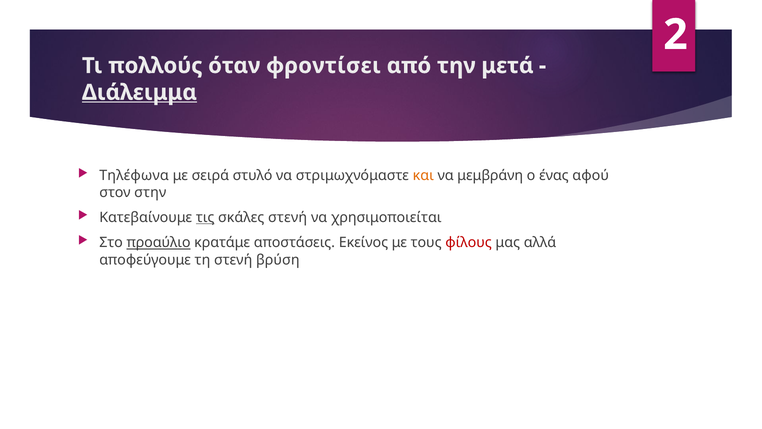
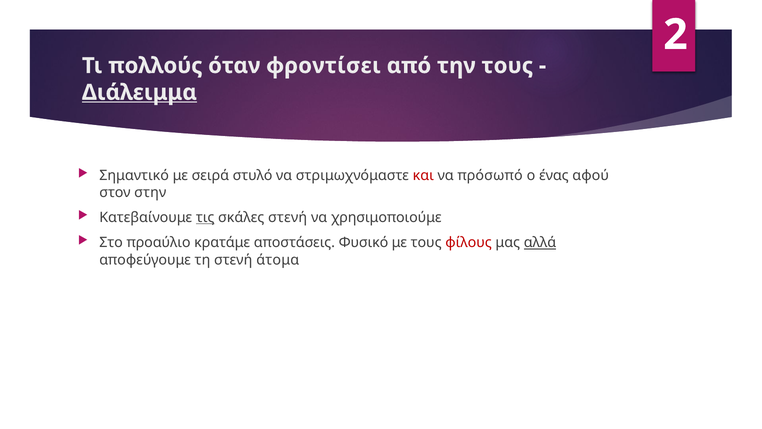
την μετά: μετά -> τους (507, 66)
Τηλέφωνα: Τηλέφωνα -> Σημαντικό (134, 175)
και colour: orange -> red (423, 175)
μεμβράνη: μεμβράνη -> πρόσωπό (490, 175)
χρησιμοποιείται: χρησιμοποιείται -> χρησιμοποιούμε (386, 217)
προαύλιο underline: present -> none (159, 242)
Εκείνος: Εκείνος -> Φυσικό (363, 242)
αλλά underline: none -> present (540, 242)
βρύση: βρύση -> άτομα (278, 260)
